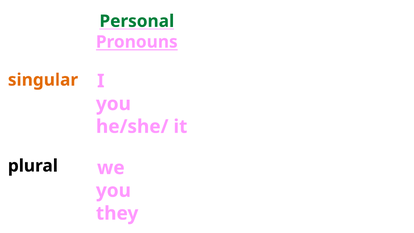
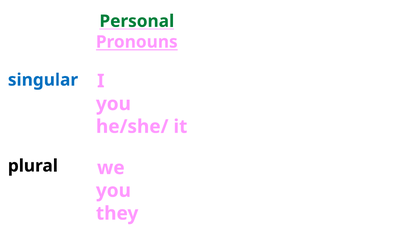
singular colour: orange -> blue (43, 80)
